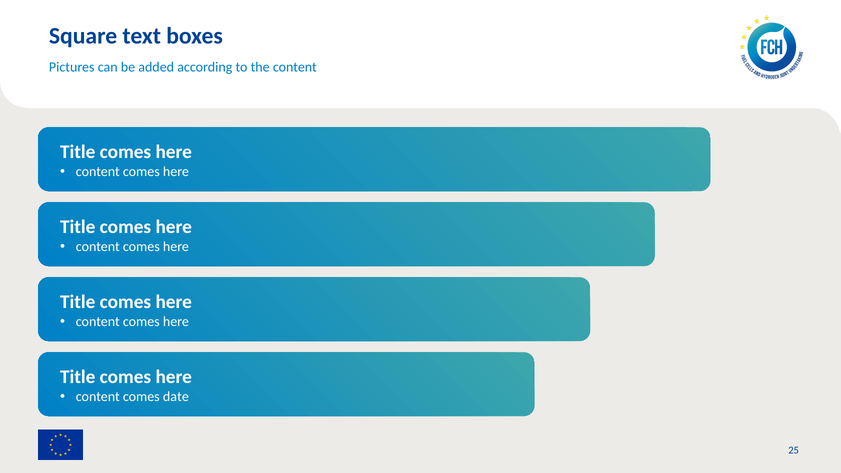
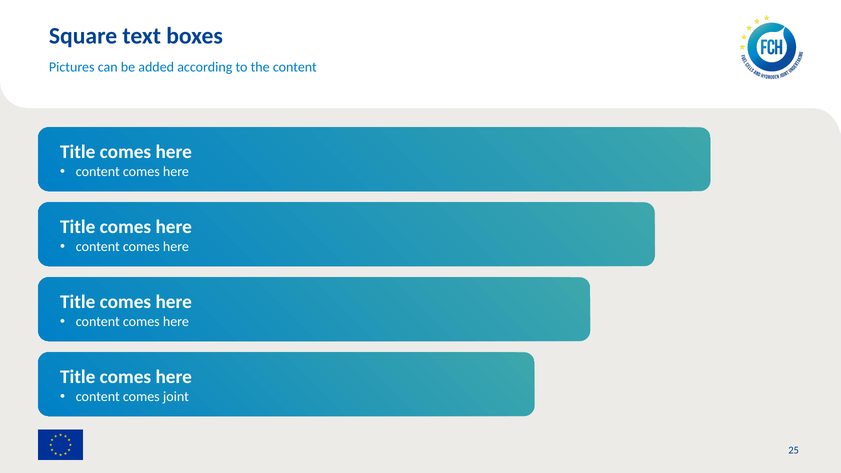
date: date -> joint (176, 397)
